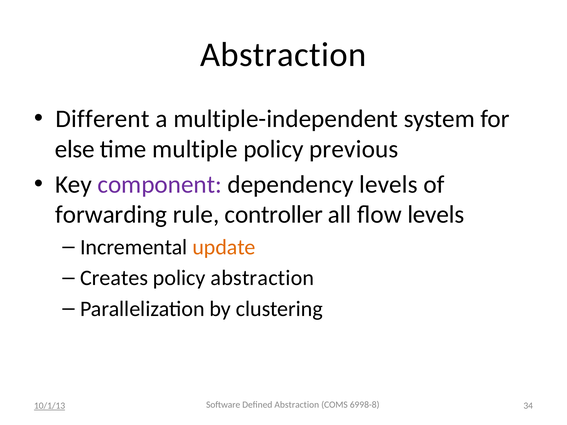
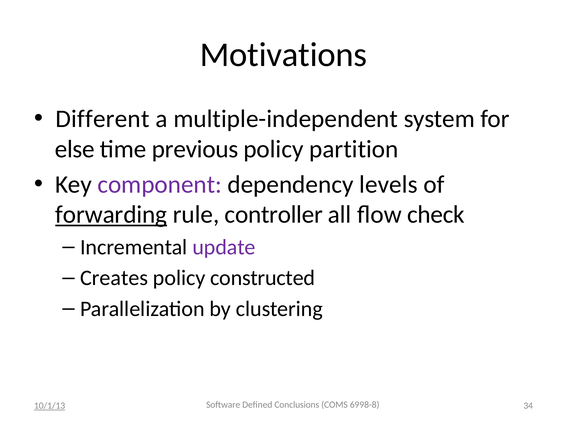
Abstraction: Abstraction -> Motivations (283, 55)
multiple: multiple -> previous (195, 149)
previous: previous -> partition (354, 149)
forwarding underline: none -> present (111, 215)
flow levels: levels -> check (436, 215)
update colour: orange -> purple (224, 247)
policy abstraction: abstraction -> constructed (263, 278)
Defined Abstraction: Abstraction -> Conclusions (297, 405)
